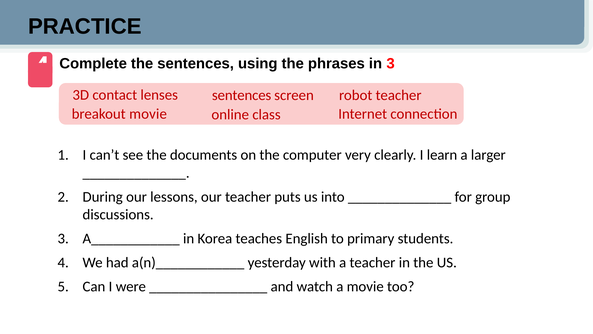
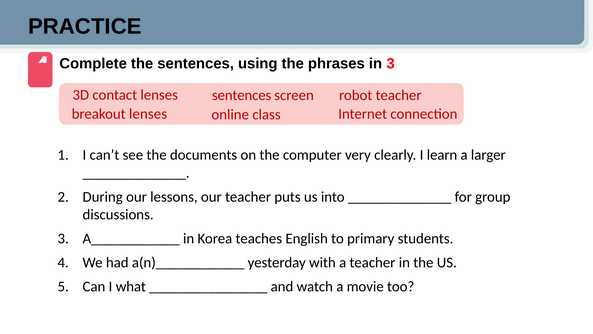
breakout movie: movie -> lenses (148, 114)
were: were -> what (131, 286)
